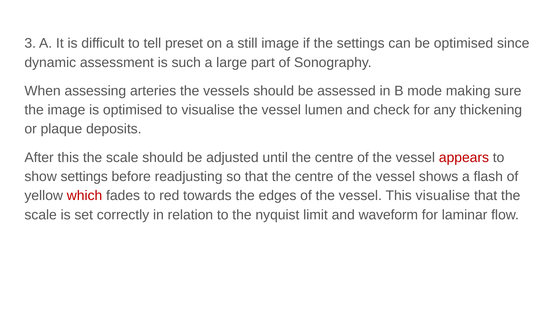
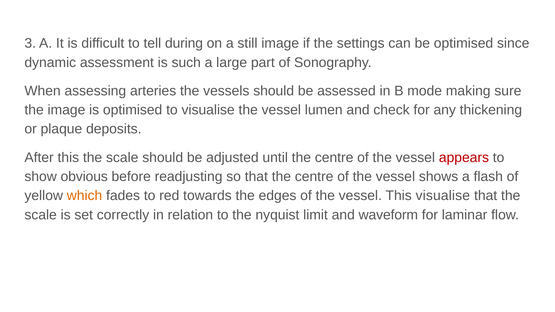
preset: preset -> during (184, 43)
show settings: settings -> obvious (84, 177)
which colour: red -> orange (85, 196)
